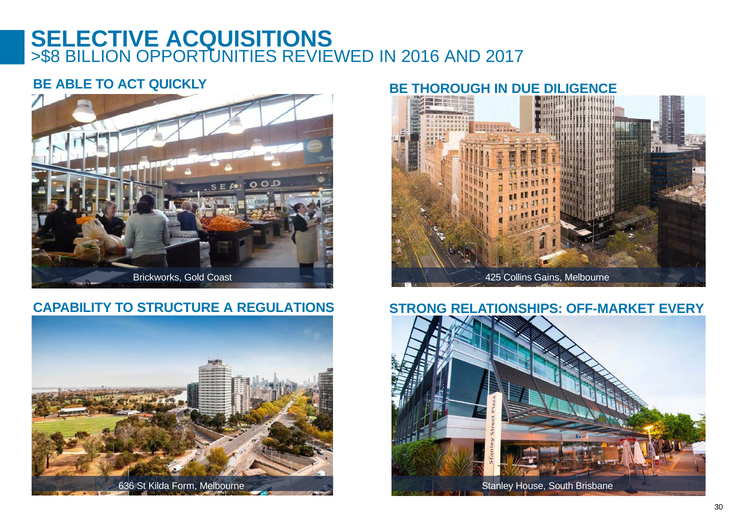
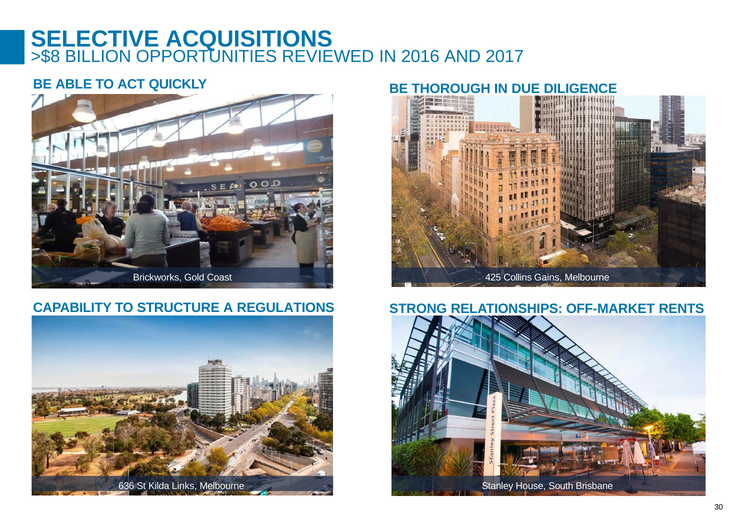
EVERY: EVERY -> RENTS (682, 309)
Form: Form -> Links (184, 486)
